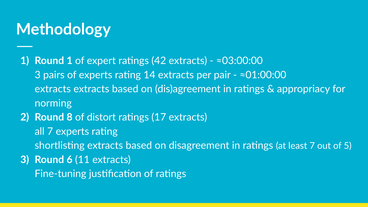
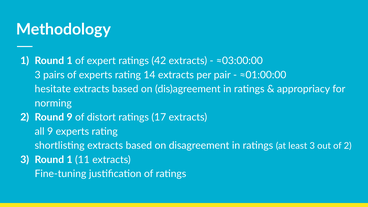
extracts: extracts -> hesitate (53, 89)
Round 8: 8 -> 9 (70, 117)
all 7: 7 -> 9 (50, 131)
least 7: 7 -> 3 (312, 146)
of 5: 5 -> 2 (348, 146)
3 Round 6: 6 -> 1 (70, 160)
